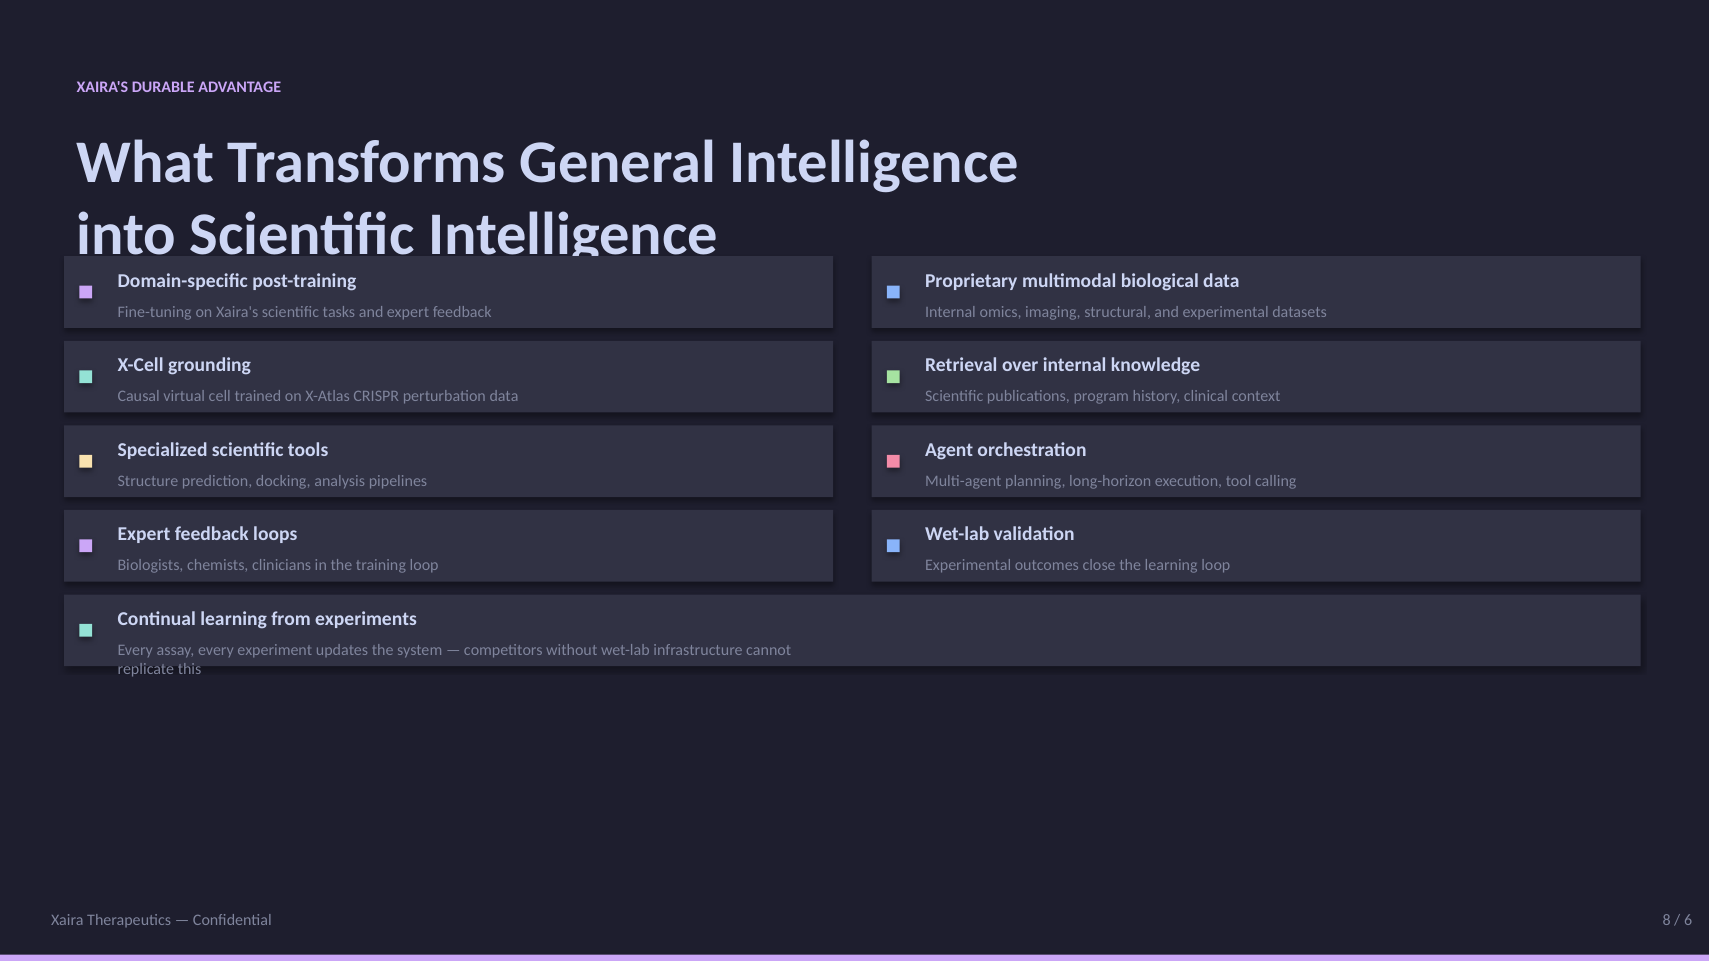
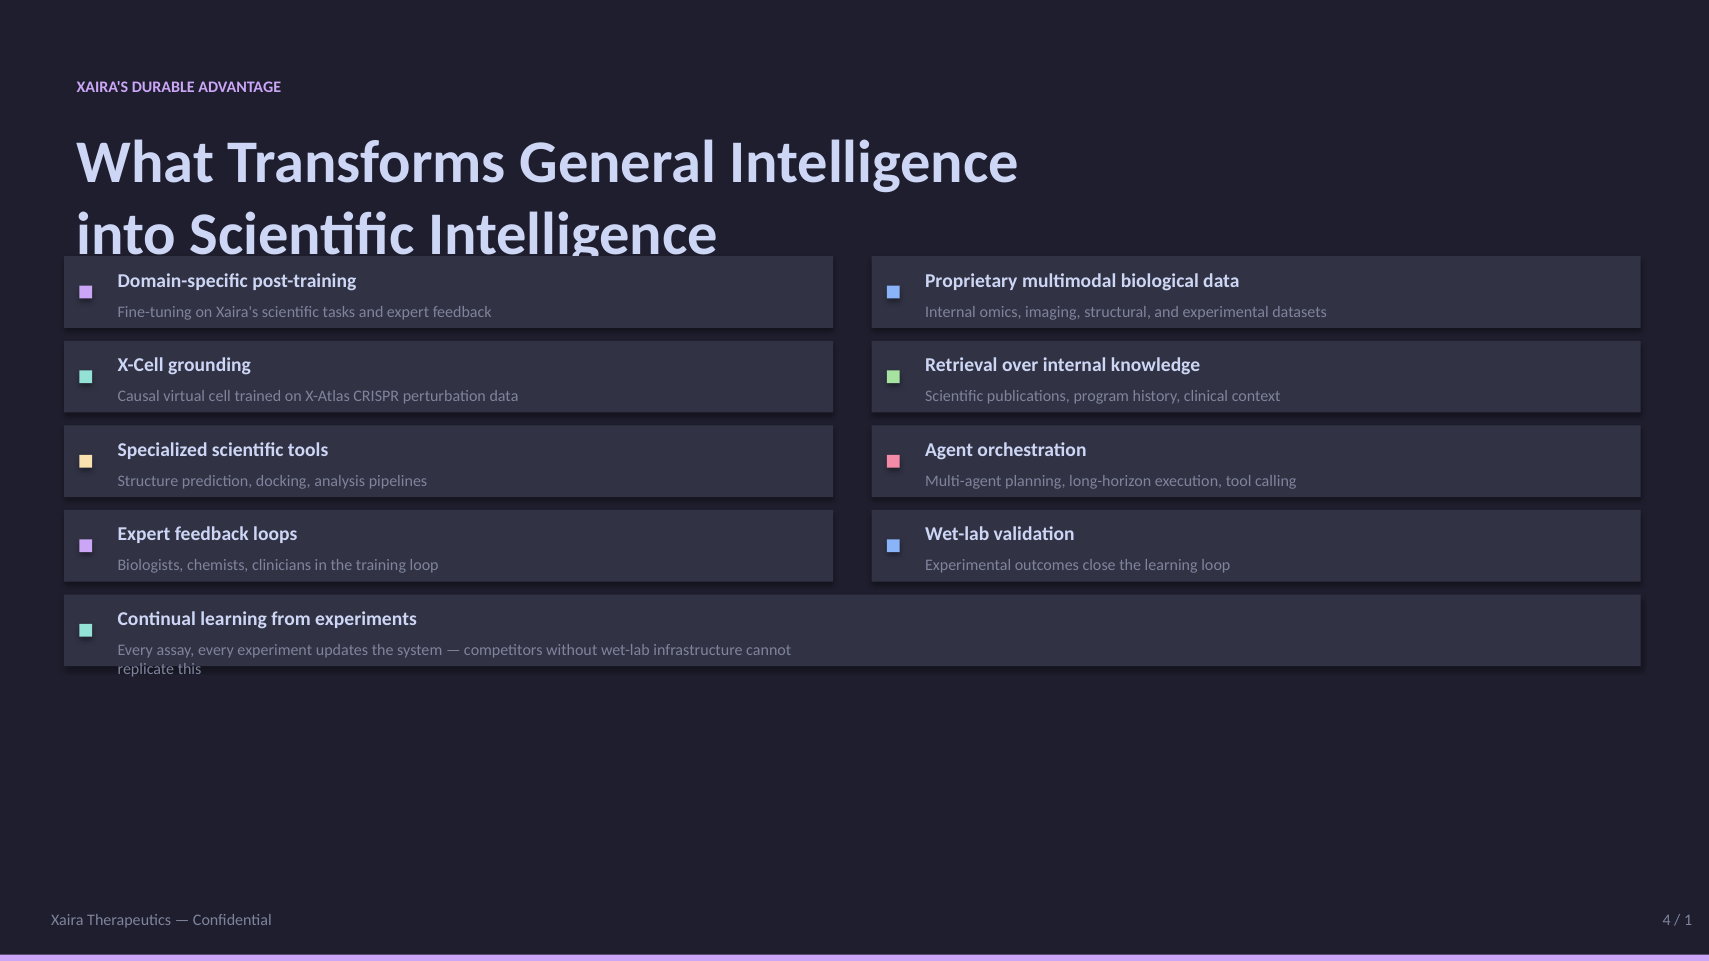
8: 8 -> 4 (1667, 921)
6: 6 -> 1 (1688, 921)
